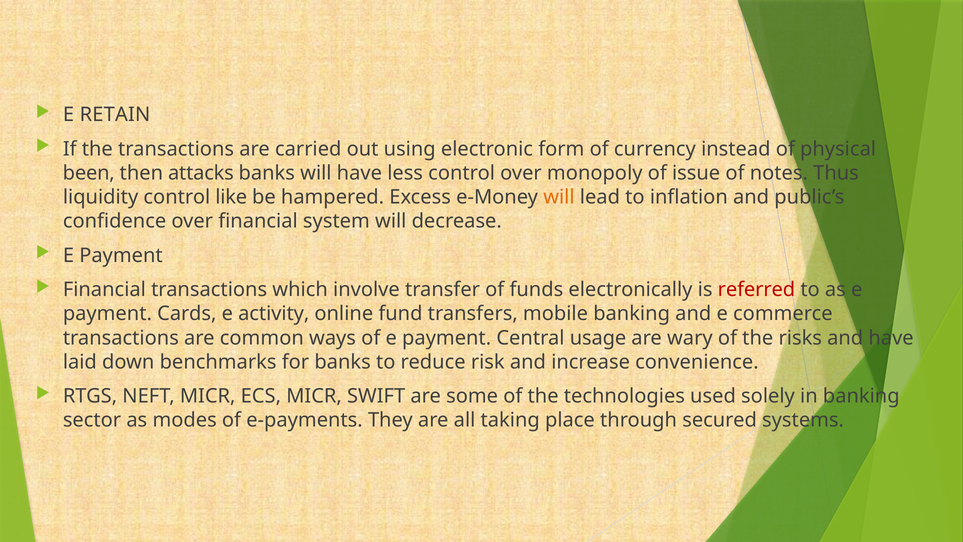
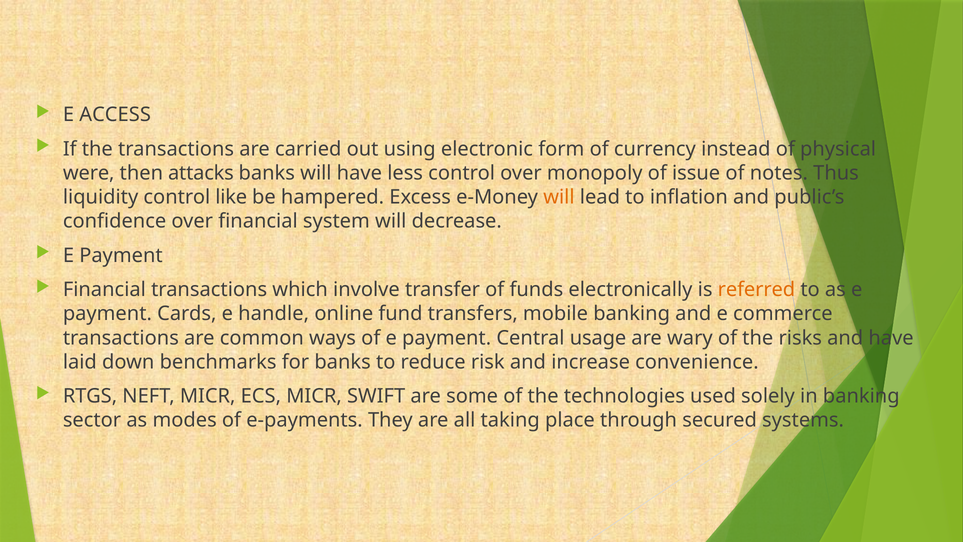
RETAIN: RETAIN -> ACCESS (115, 115)
been: been -> were (89, 173)
referred colour: red -> orange (756, 289)
activity: activity -> handle (274, 314)
